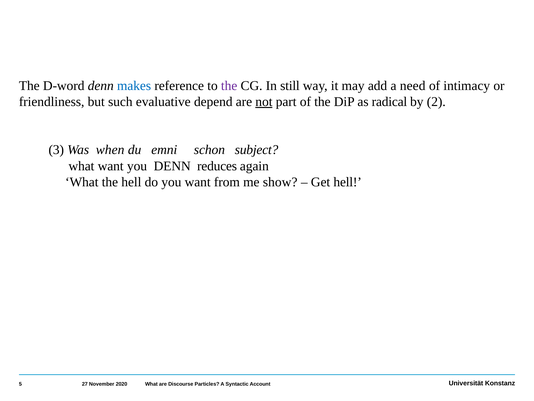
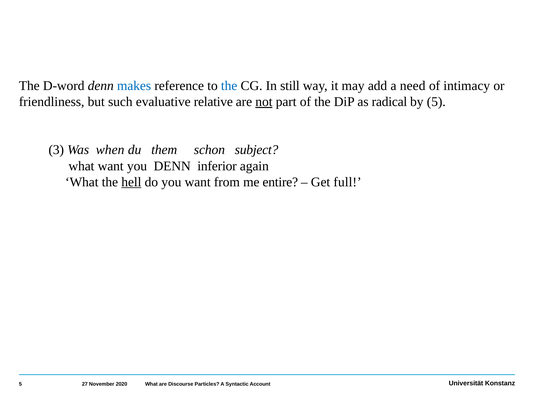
the colour: purple -> blue (229, 86)
depend: depend -> relative (213, 102)
by 2: 2 -> 5 (436, 102)
emni: emni -> them (164, 150)
reduces: reduces -> inferior (217, 166)
hell underline: none -> present (131, 182)
show: show -> entire (280, 182)
Get hell: hell -> full (347, 182)
